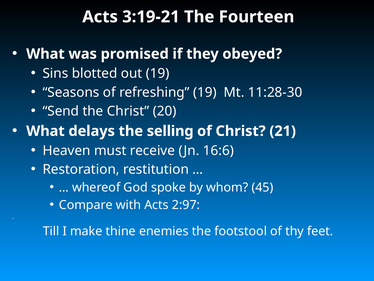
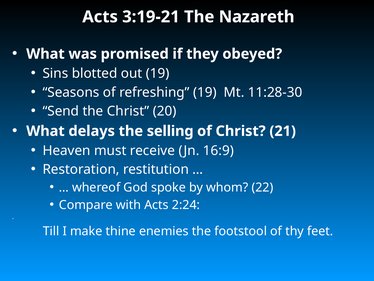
Fourteen: Fourteen -> Nazareth (257, 17)
16:6: 16:6 -> 16:9 (218, 150)
45: 45 -> 22 (262, 187)
2:97: 2:97 -> 2:24 (186, 205)
